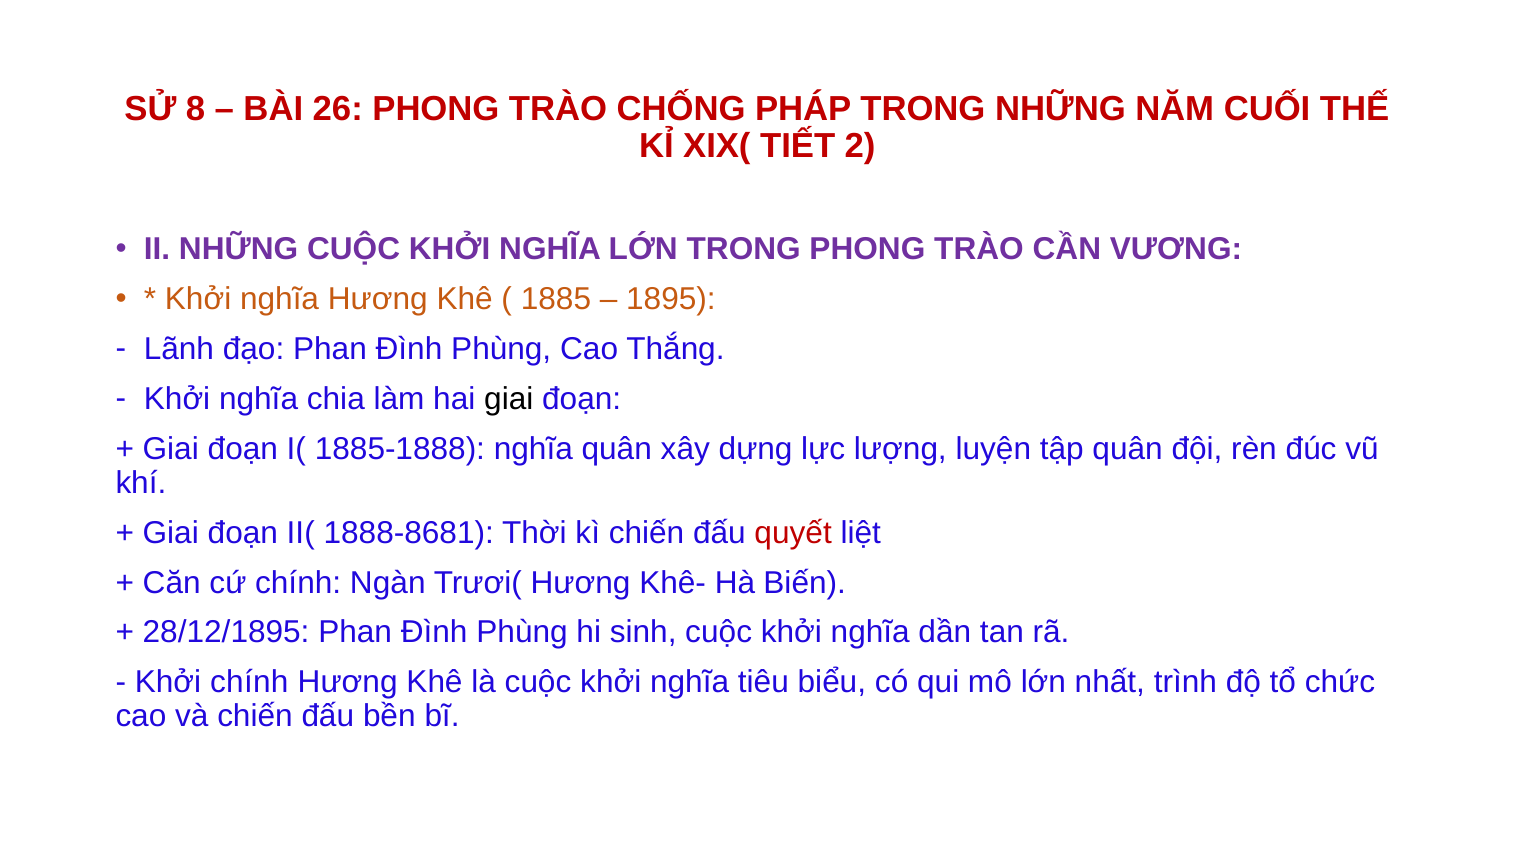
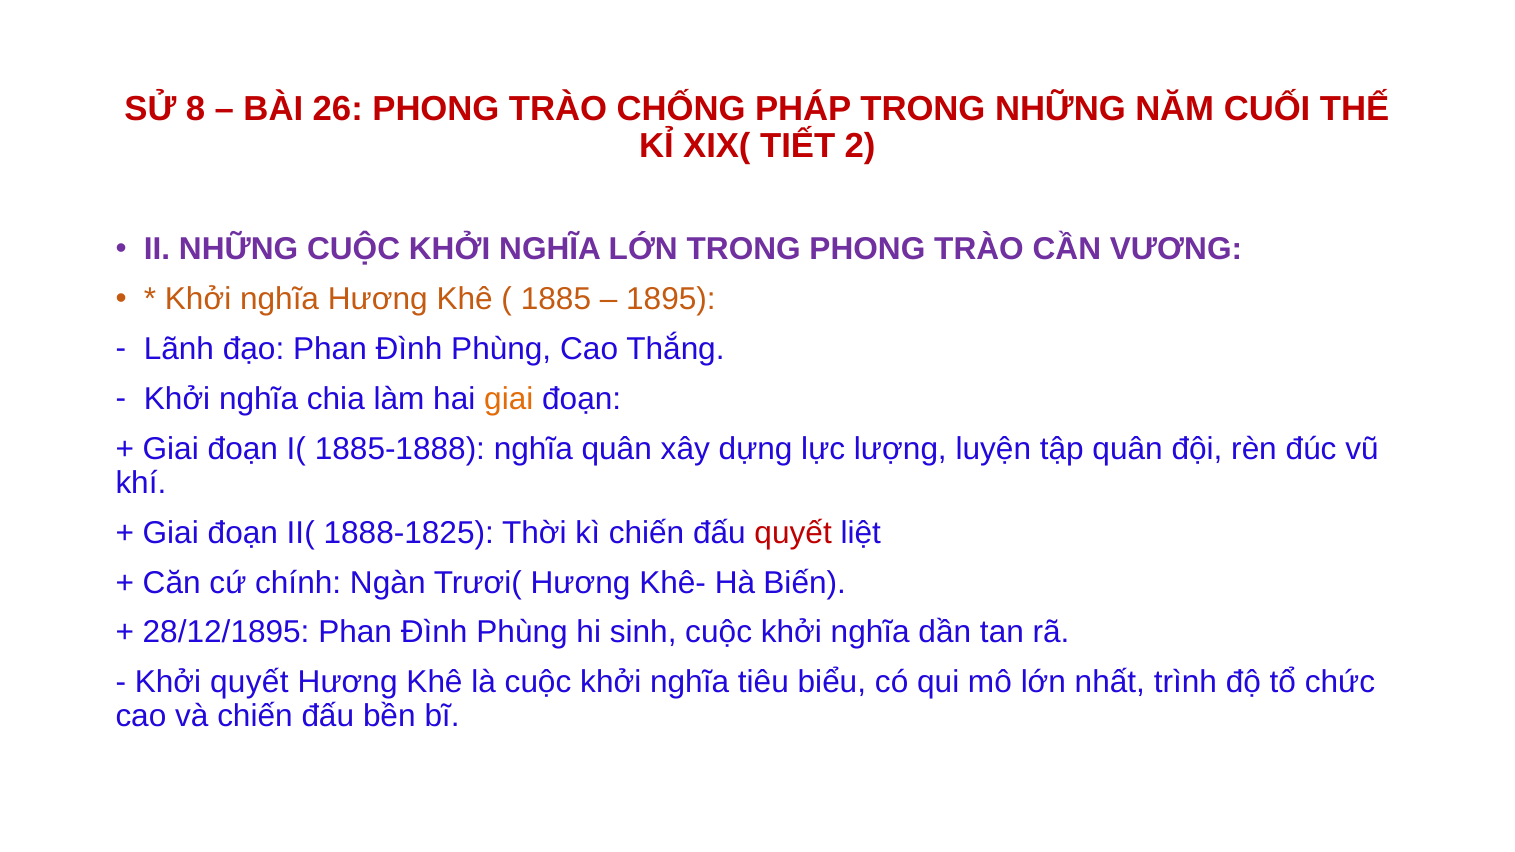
giai colour: black -> orange (509, 399)
1888-8681: 1888-8681 -> 1888-1825 (409, 533)
Khởi chính: chính -> quyết (249, 683)
